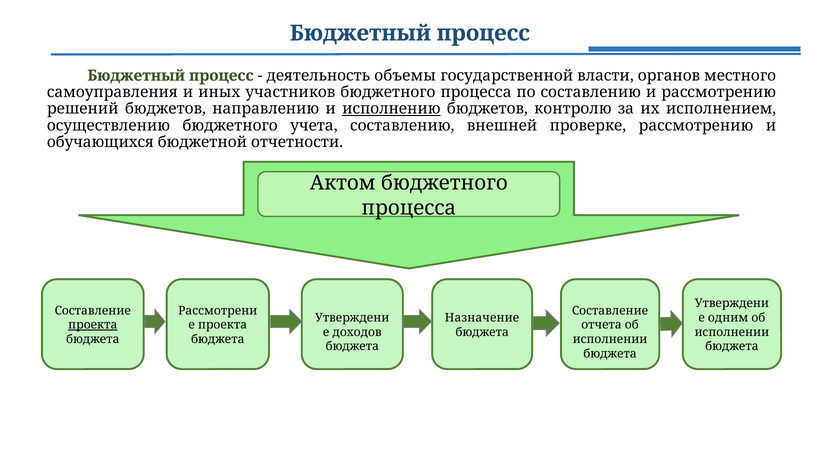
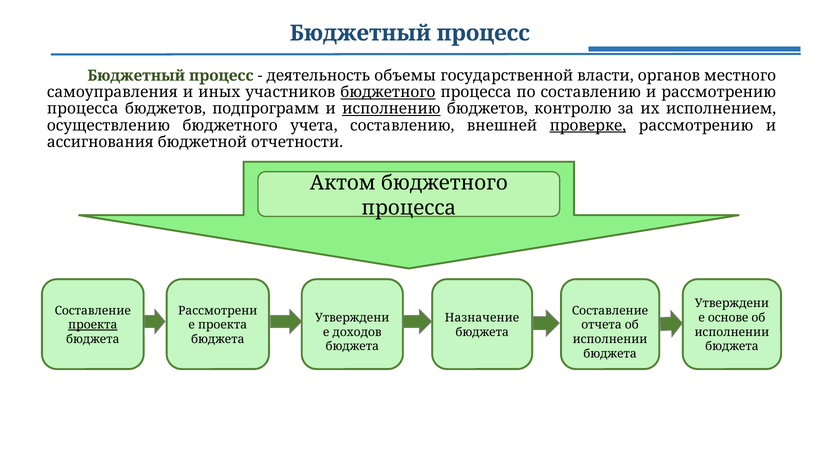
бюджетного underline: none -> present (388, 92)
решений: решений -> процесса (83, 109)
направлению: направлению -> подпрограмм (266, 109)
проверке underline: none -> present (588, 126)
обучающихся: обучающихся -> ассигнования (100, 142)
одним: одним -> основе (728, 318)
